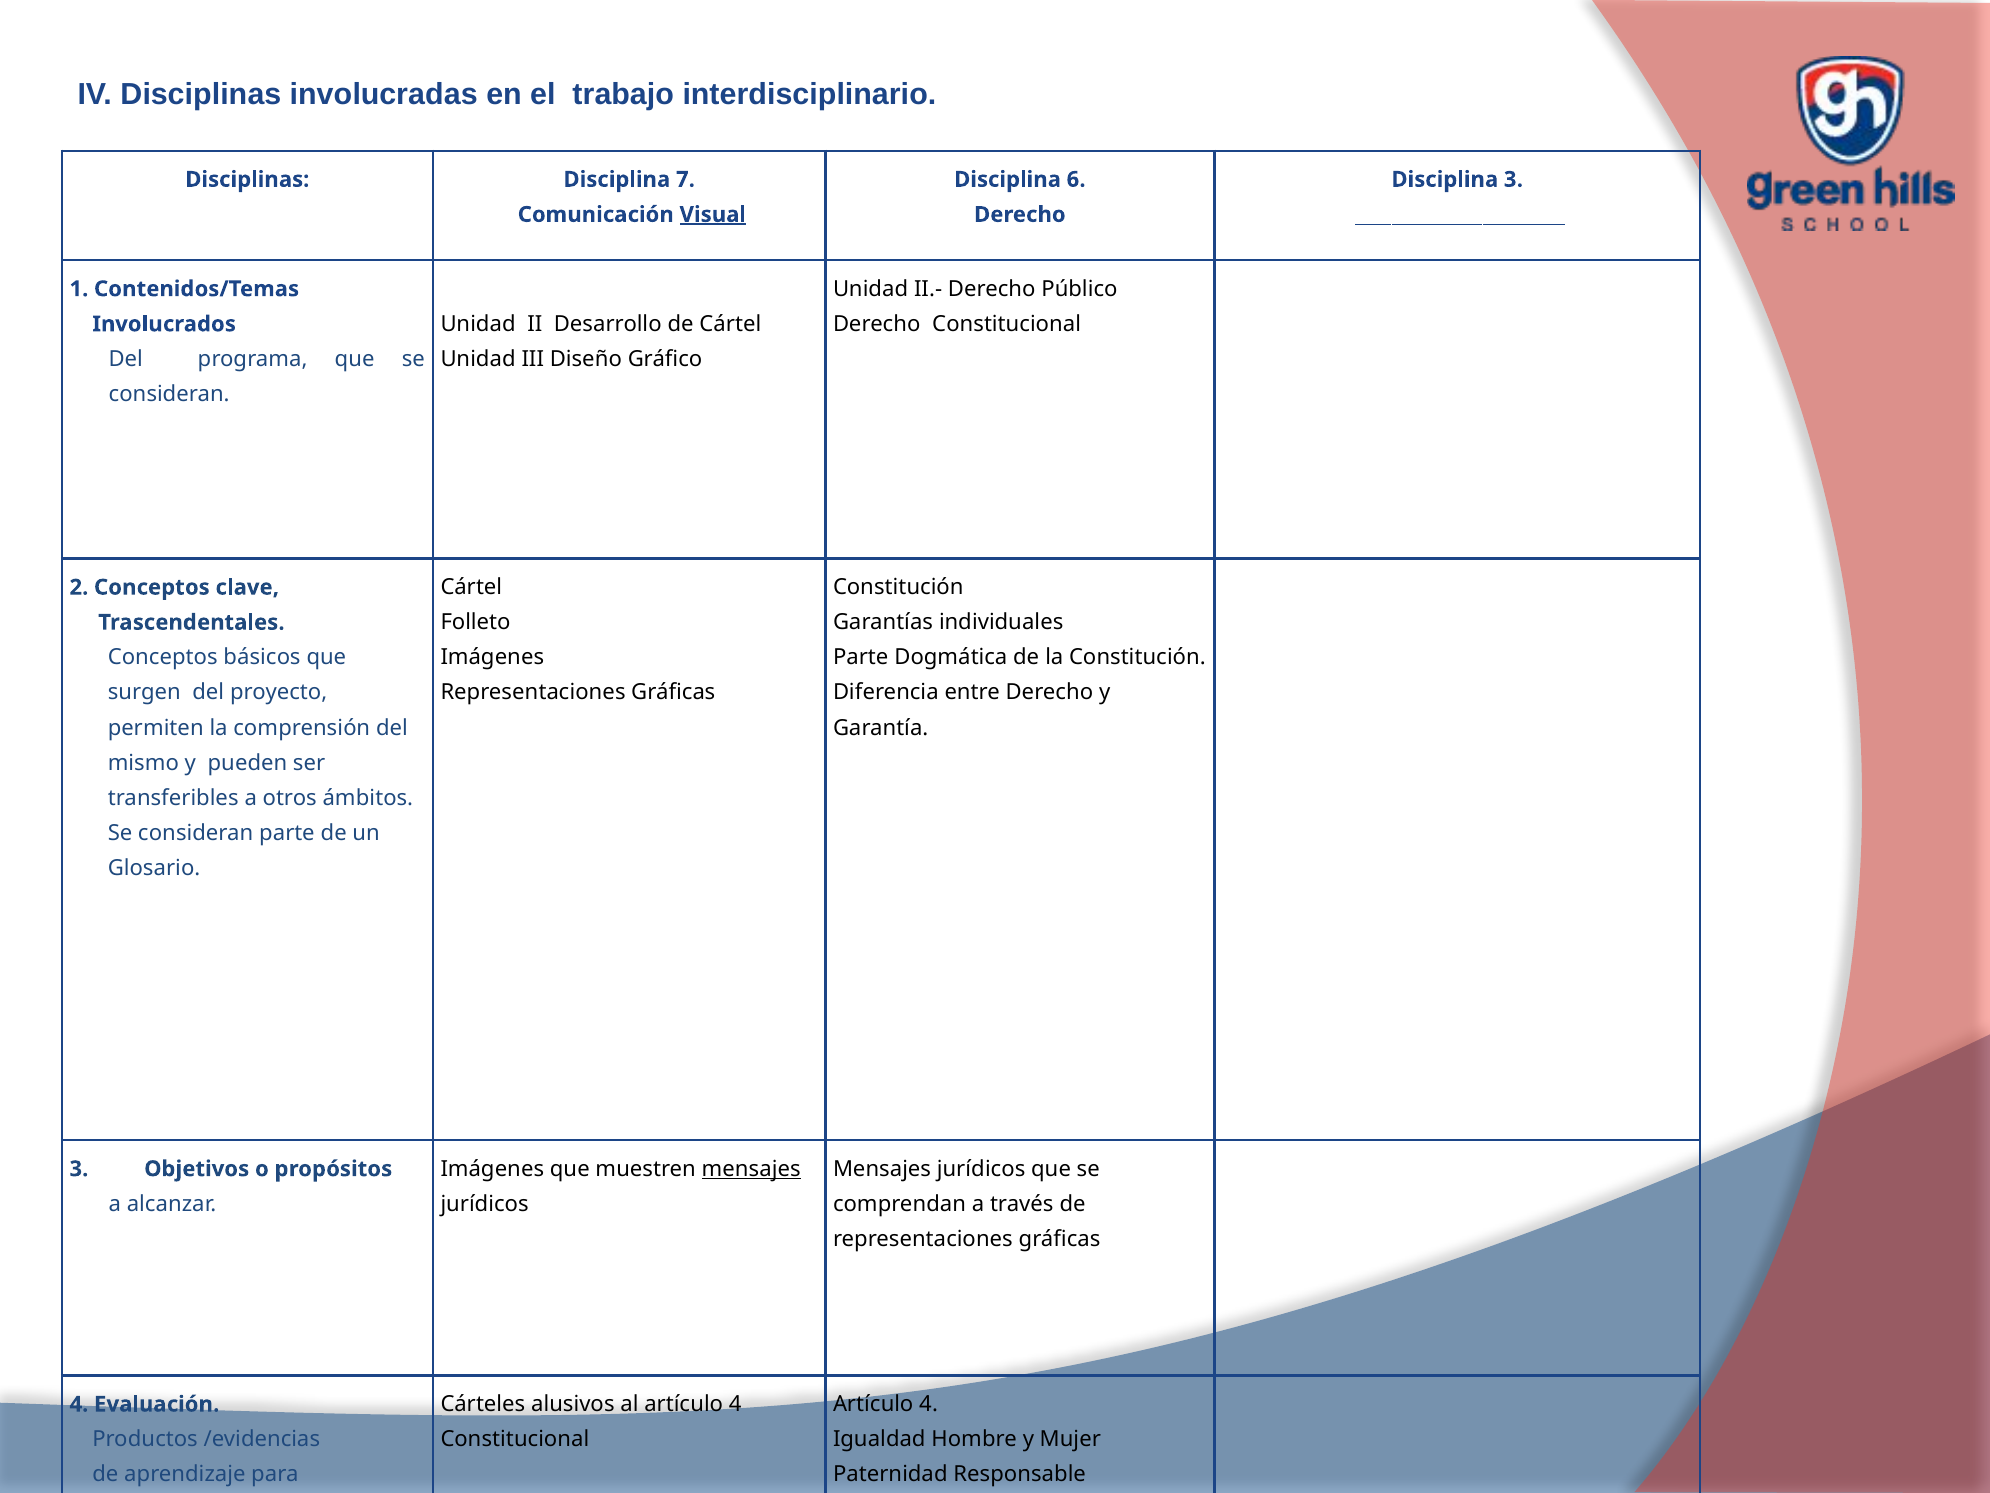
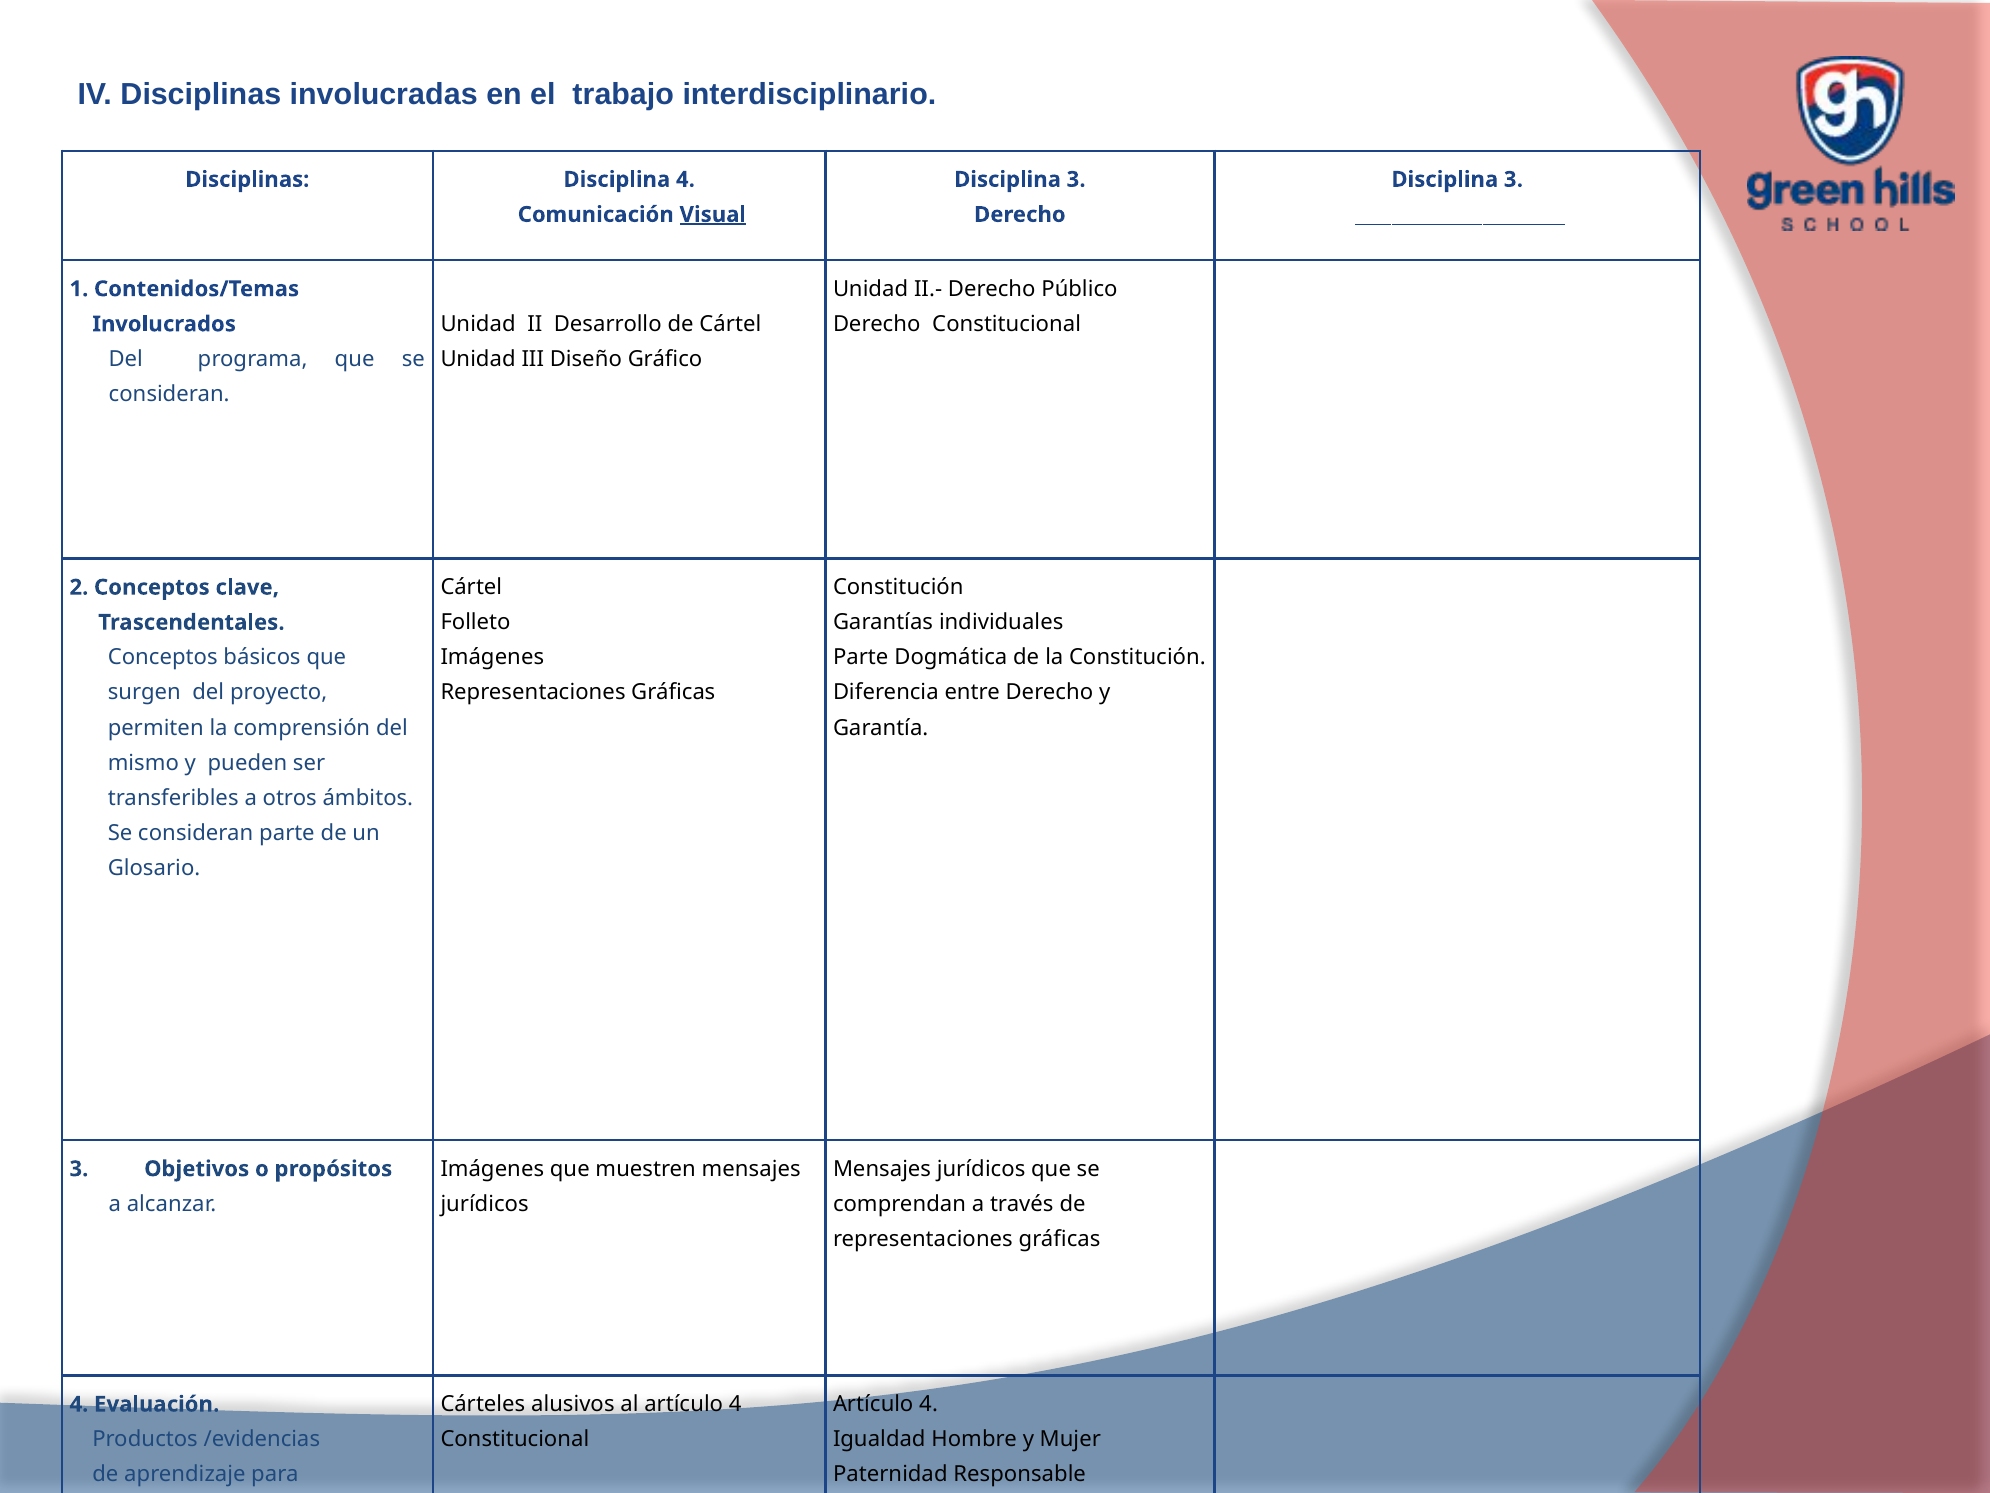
Disciplina 7: 7 -> 4 (685, 179)
6: 6 -> 3 (1076, 179)
mensajes underline: present -> none (751, 1169)
